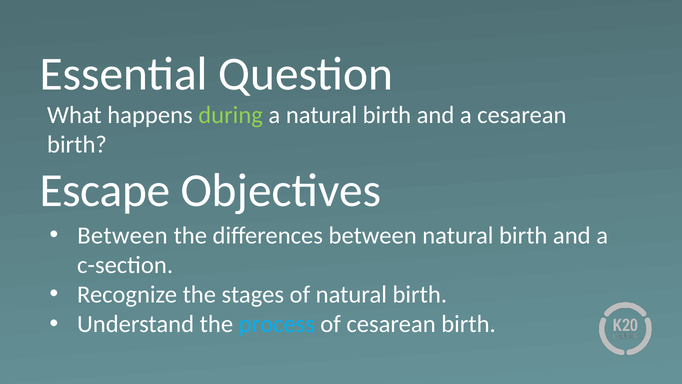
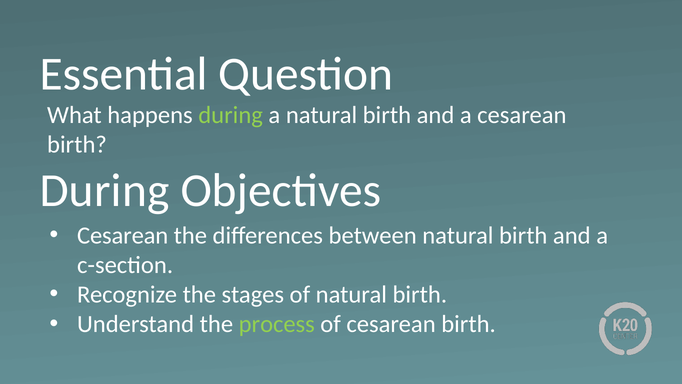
Escape: Escape -> During (105, 190)
Between: Between -> Cesarean (123, 235)
process colour: light blue -> light green (277, 324)
